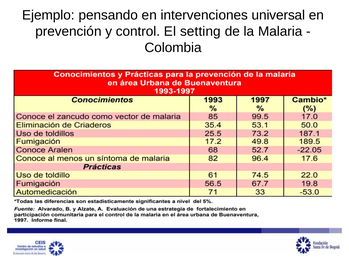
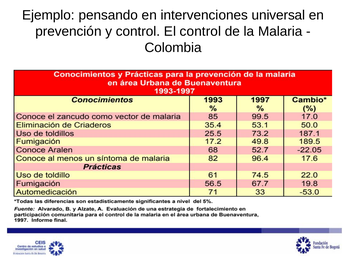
El setting: setting -> control (200, 32)
